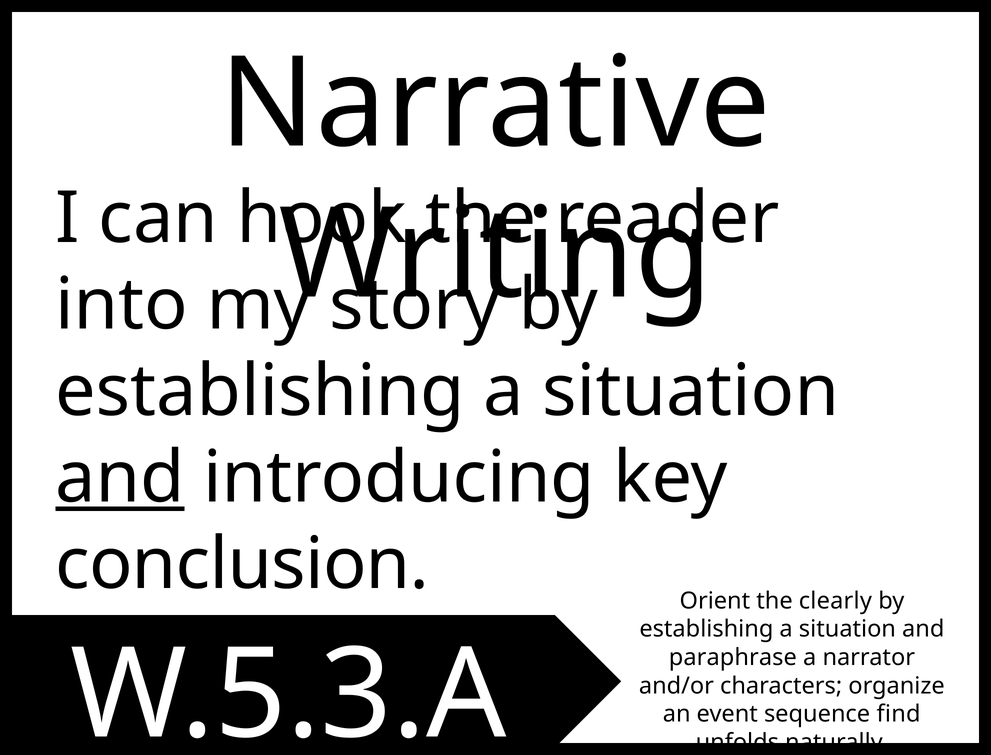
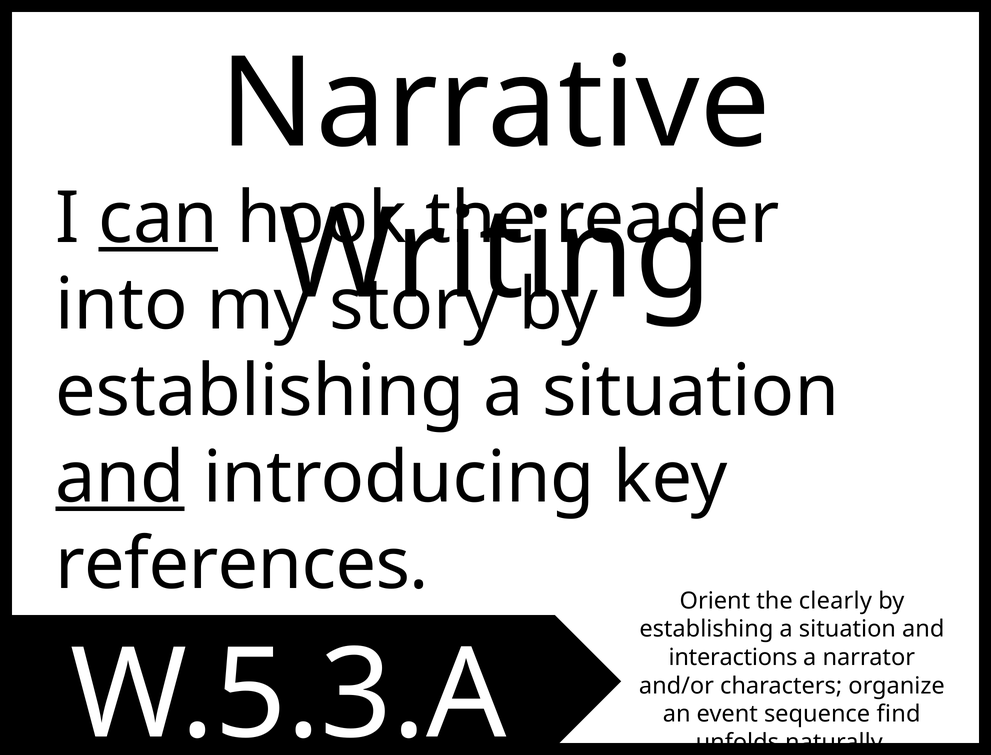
can underline: none -> present (158, 218)
conclusion: conclusion -> references (242, 564)
paraphrase: paraphrase -> interactions (733, 658)
